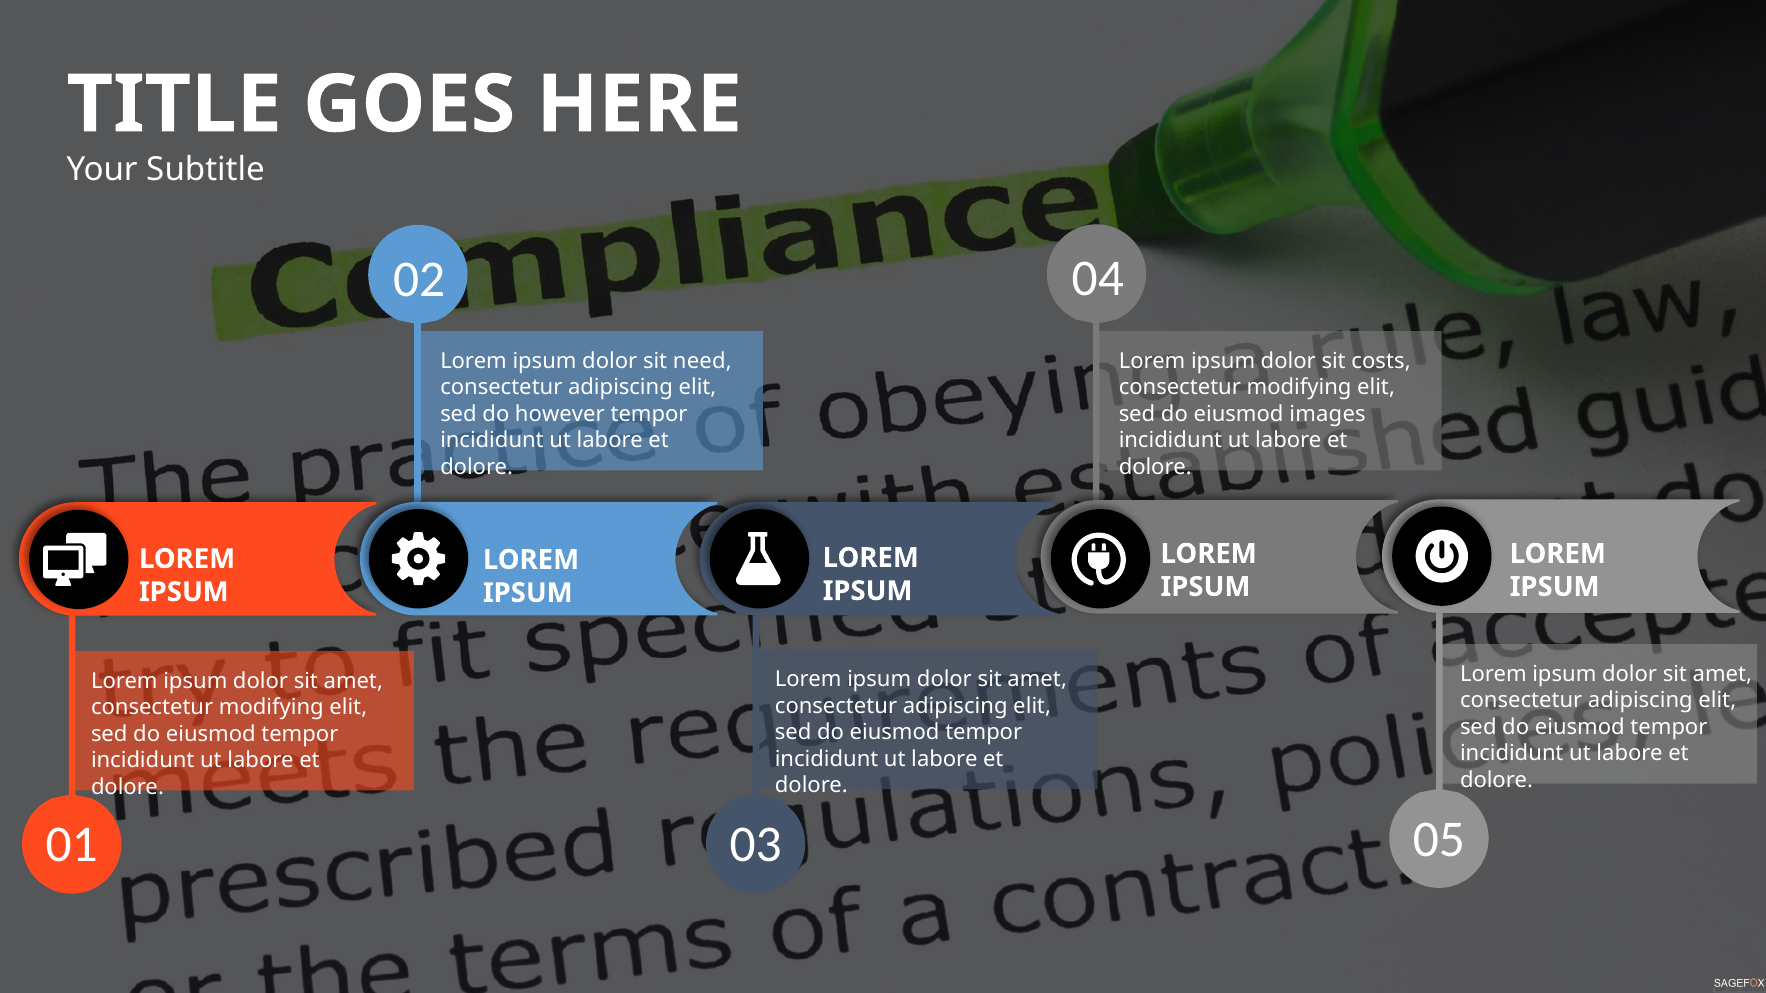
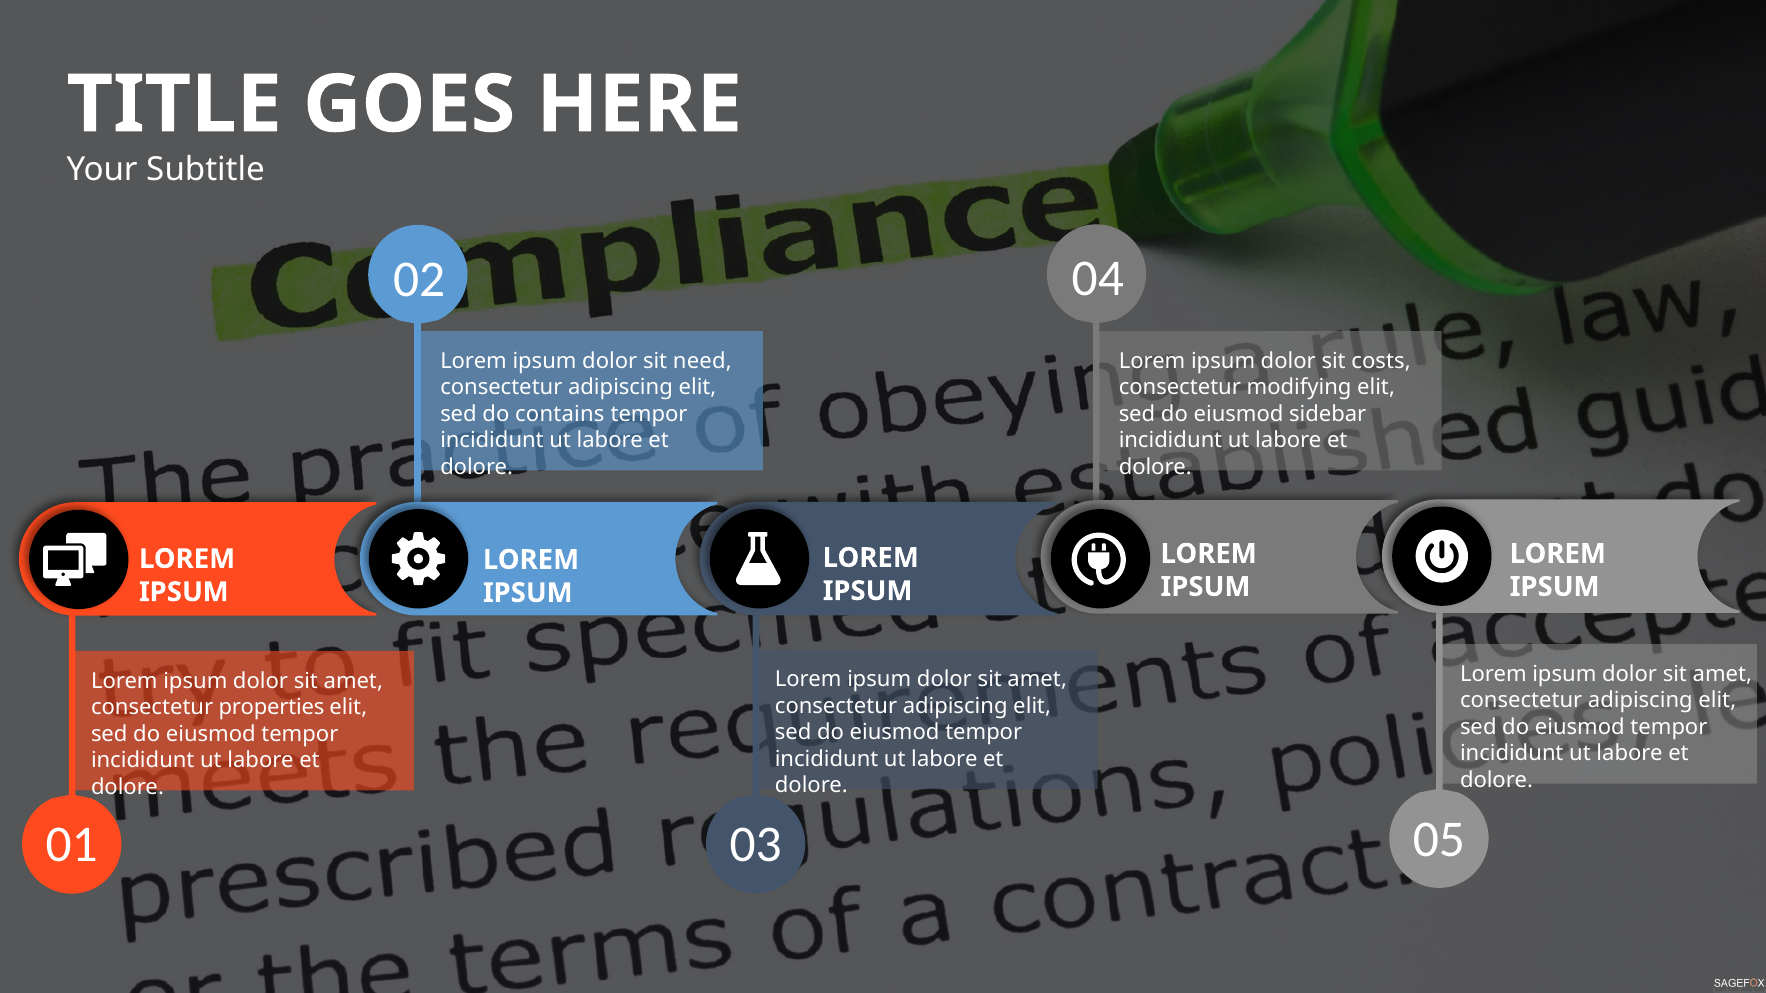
however: however -> contains (560, 414)
images: images -> sidebar (1328, 414)
modifying: modifying -> properties (271, 708)
